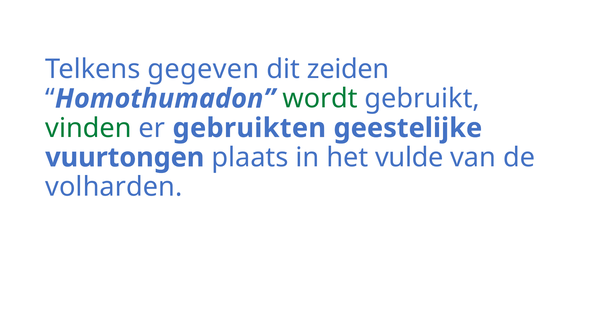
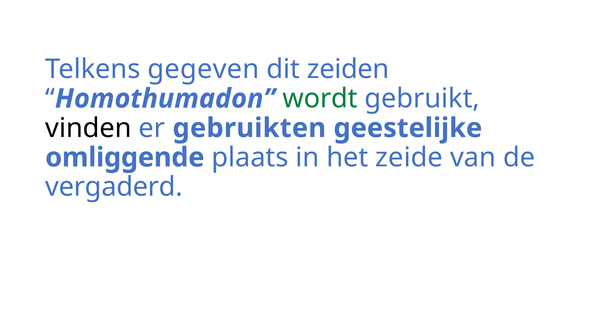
vinden colour: green -> black (88, 128)
vuurtongen: vuurtongen -> omliggende (125, 157)
vulde: vulde -> zeide (409, 157)
volharden: volharden -> vergaderd (114, 187)
